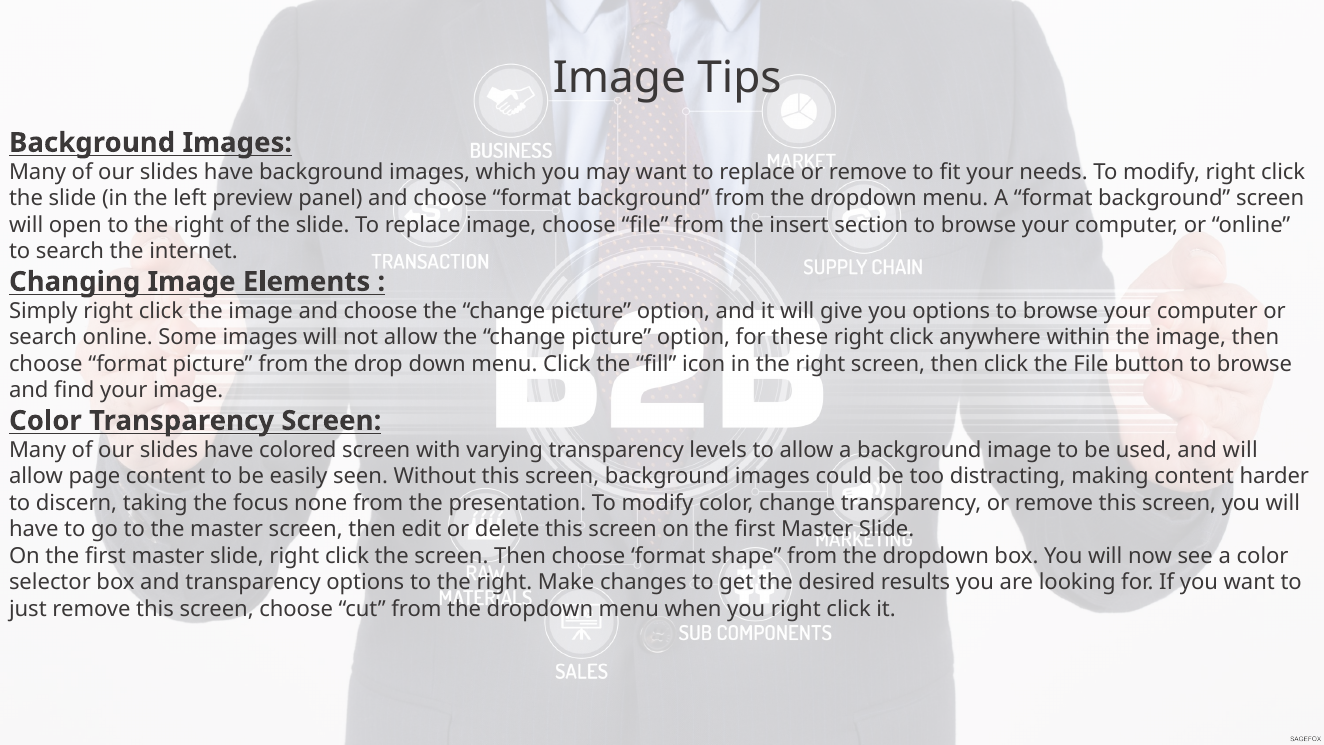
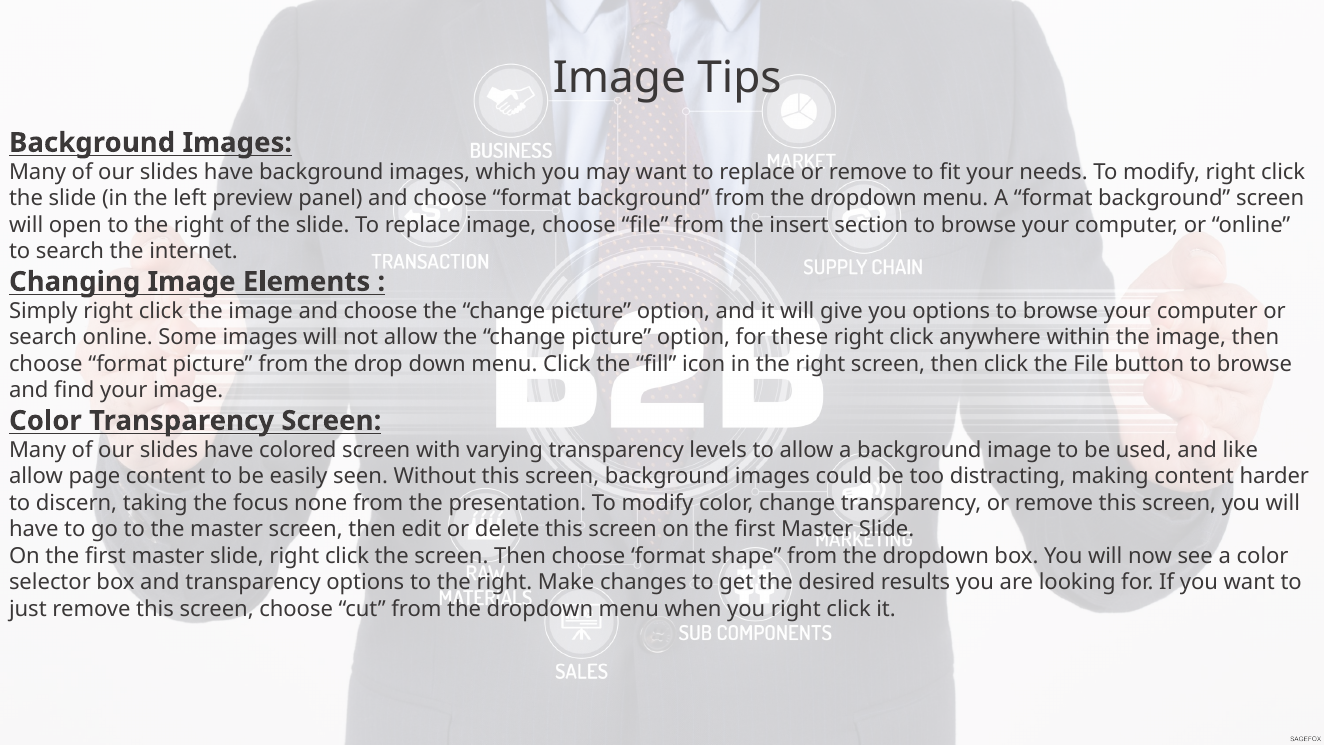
and will: will -> like (1240, 450)
